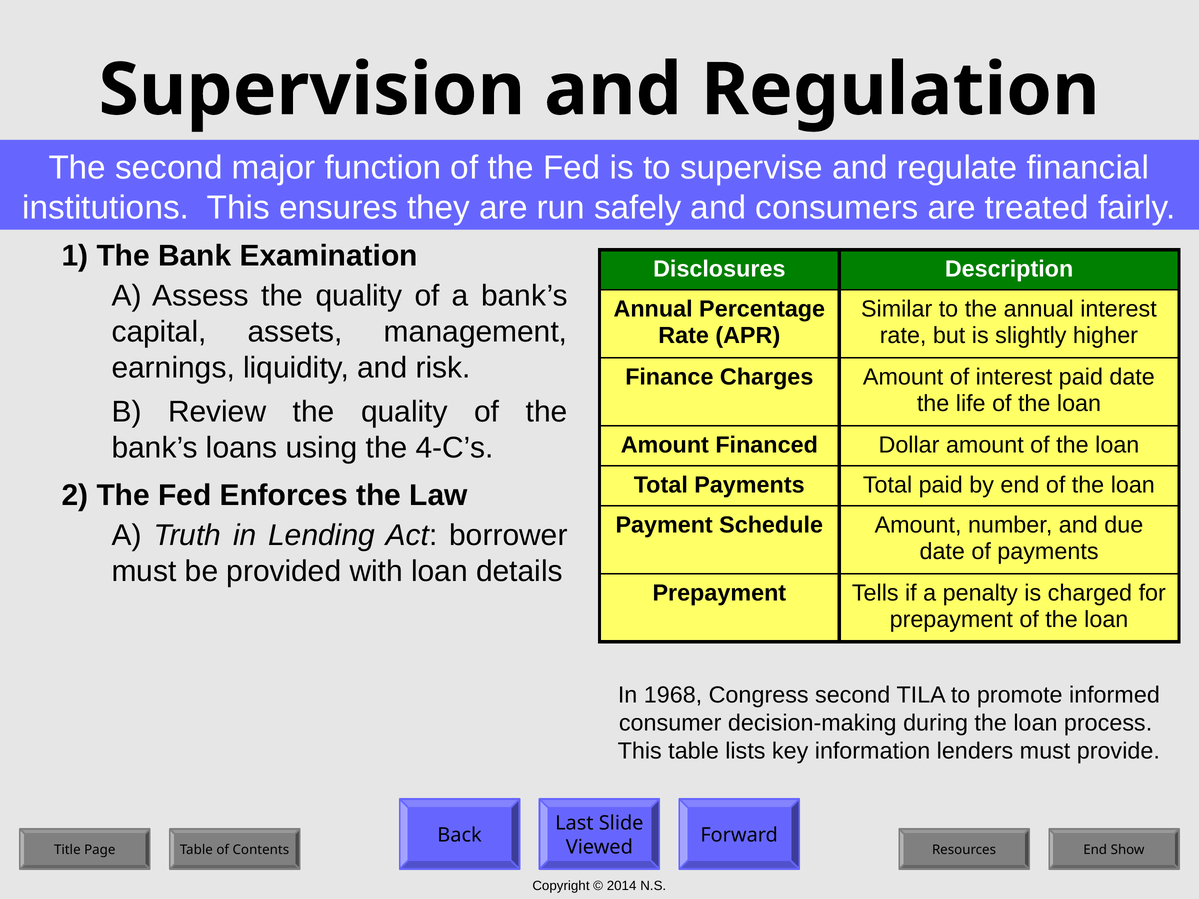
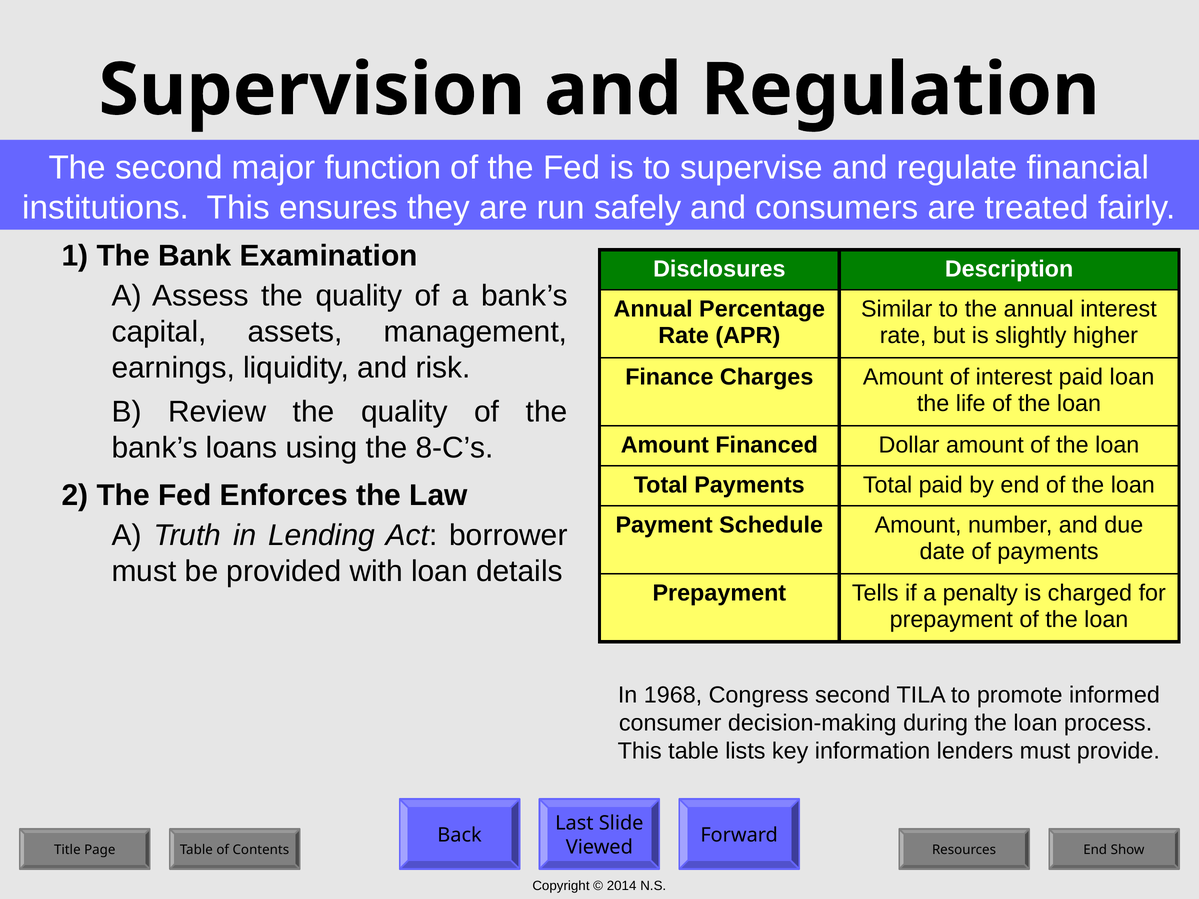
paid date: date -> loan (1132, 377)
4-C’s: 4-C’s -> 8-C’s (455, 448)
